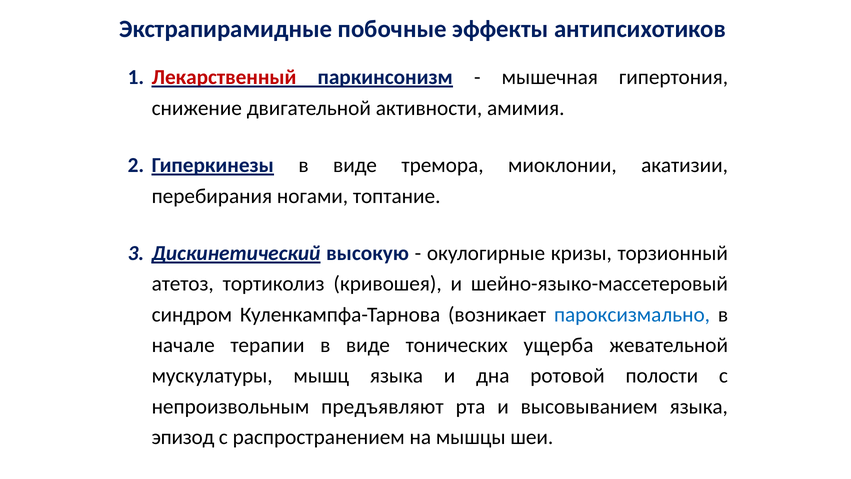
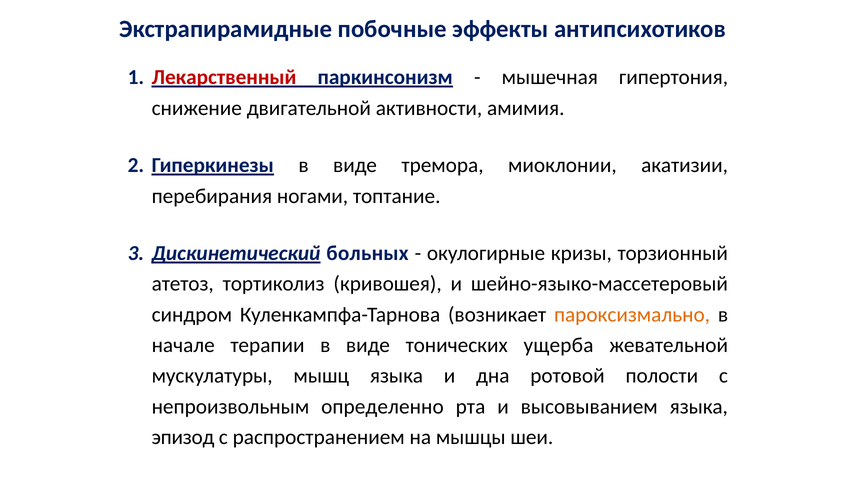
высокую: высокую -> больных (367, 253)
пароксизмально colour: blue -> orange (632, 314)
предъявляют: предъявляют -> определенно (382, 406)
